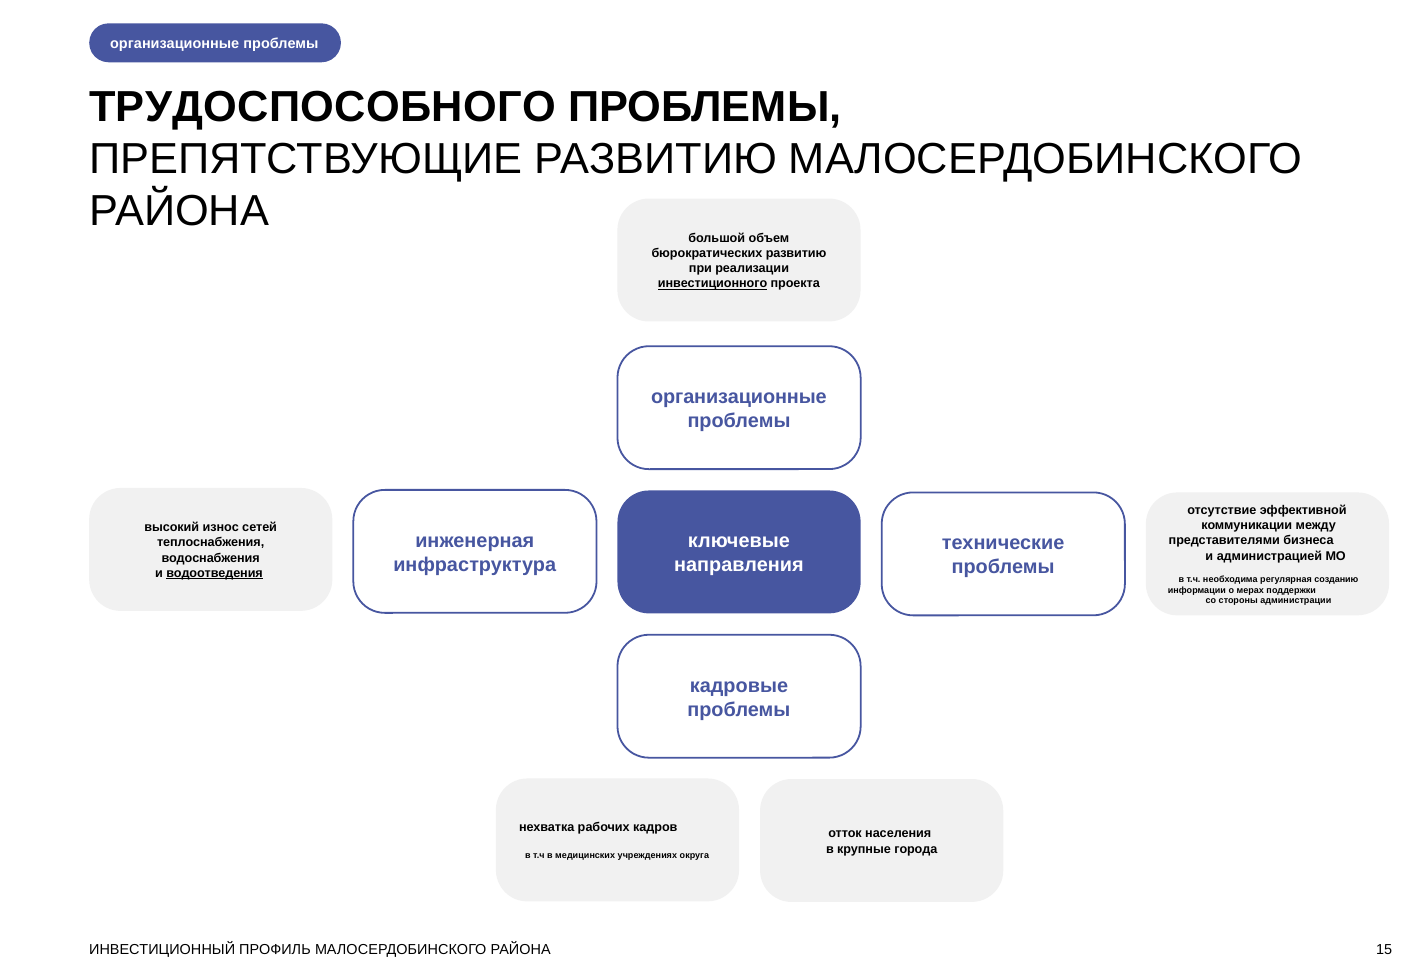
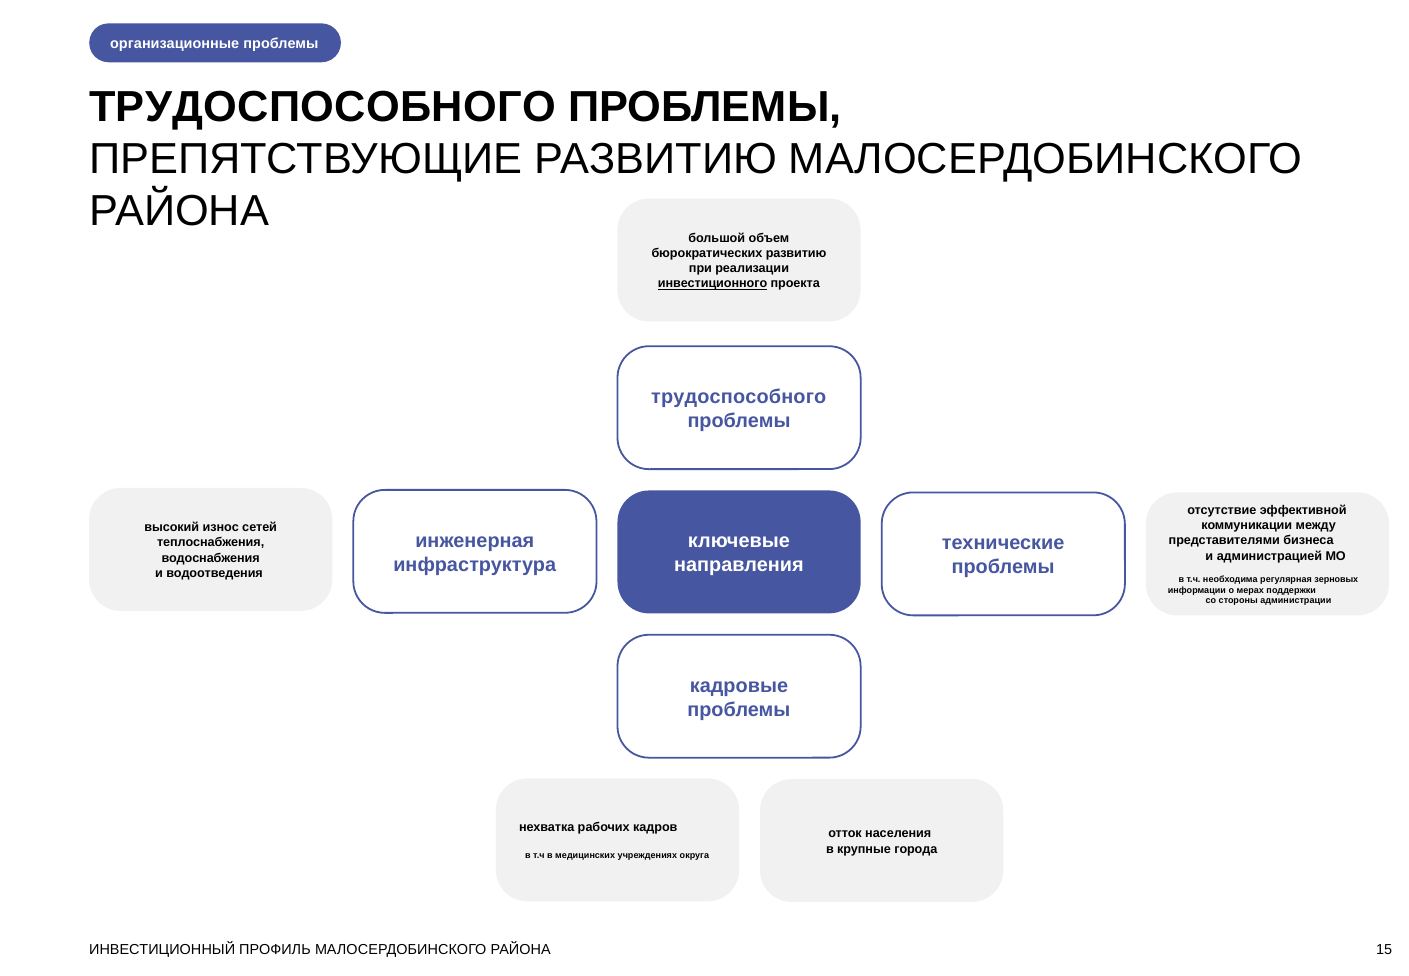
организационные: организационные -> трудоспособного (739, 397)
водоотведения underline: present -> none (215, 573)
созданию: созданию -> зерновых (1336, 579)
